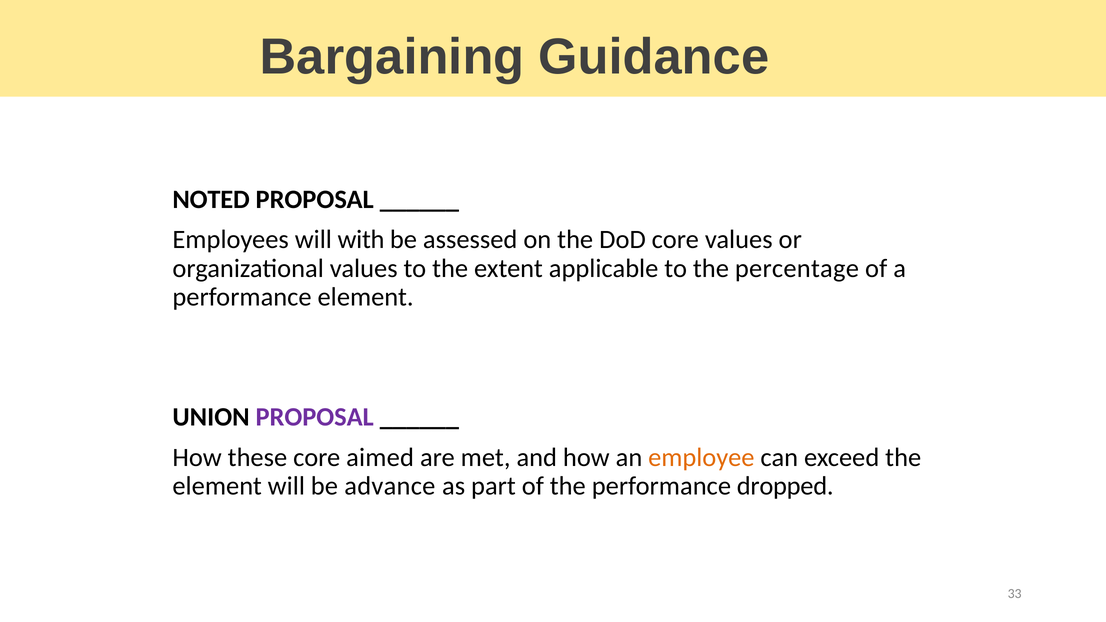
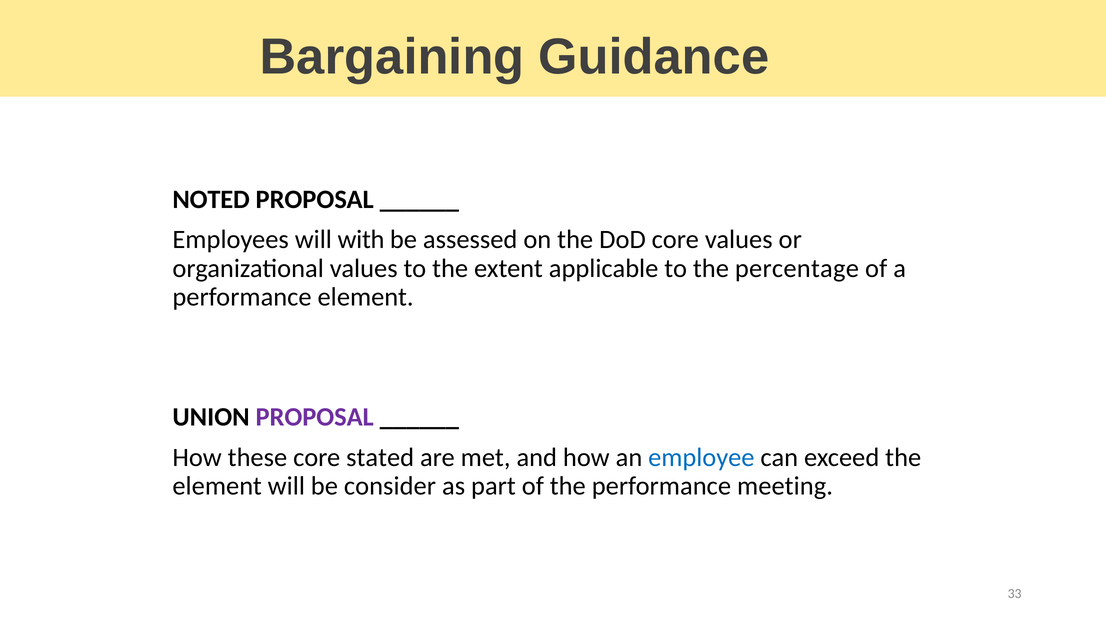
aimed: aimed -> stated (380, 457)
employee colour: orange -> blue (701, 457)
advance: advance -> consider (390, 486)
dropped: dropped -> meeting (785, 486)
